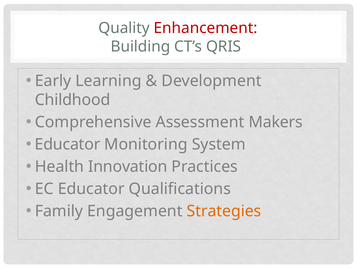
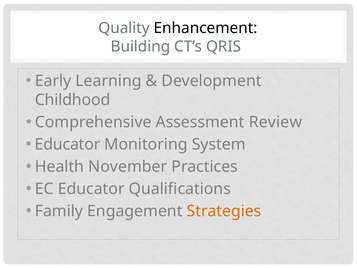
Enhancement colour: red -> black (206, 28)
Makers: Makers -> Review (275, 122)
Innovation: Innovation -> November (128, 167)
